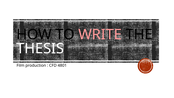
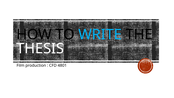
WRITE colour: pink -> light blue (100, 35)
